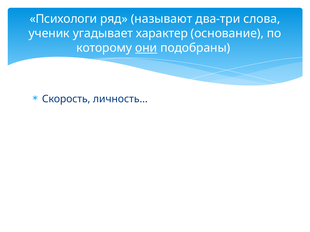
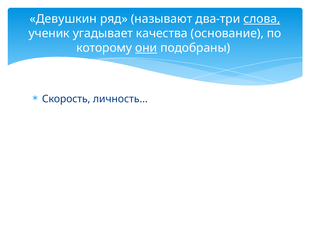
Психологи: Психологи -> Девушкин (63, 19)
слова underline: none -> present (262, 19)
характер: характер -> качества (162, 34)
